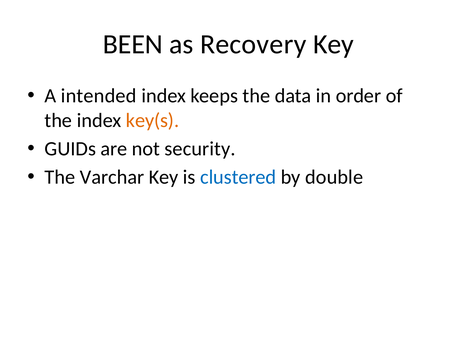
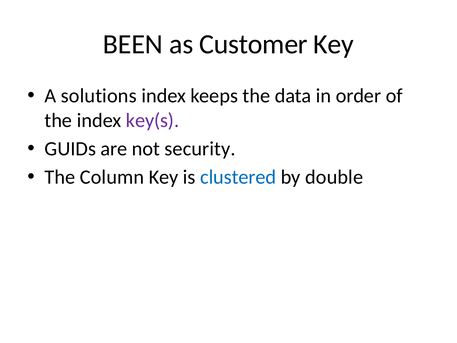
Recovery: Recovery -> Customer (253, 44)
intended: intended -> solutions (99, 96)
key(s colour: orange -> purple (153, 120)
Varchar: Varchar -> Column (112, 177)
